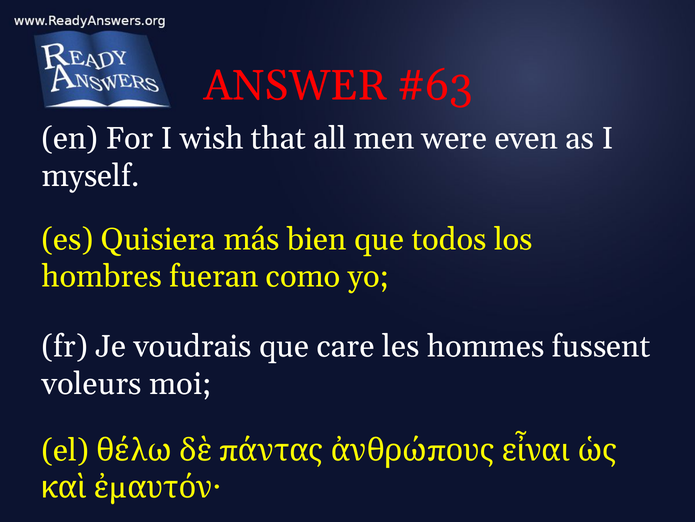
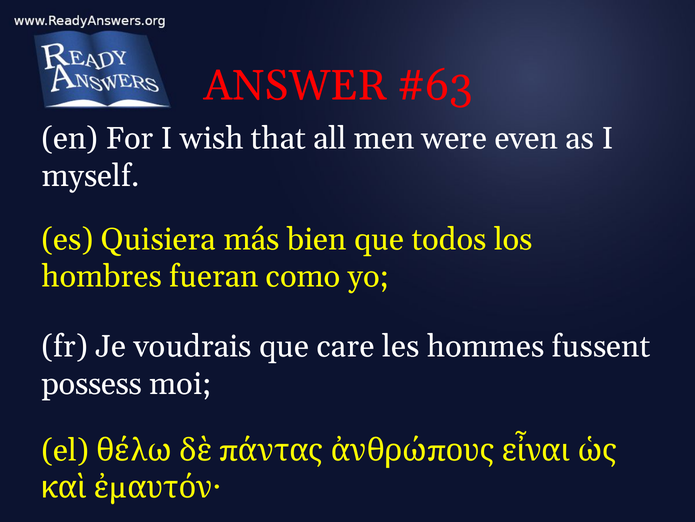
voleurs: voleurs -> possess (92, 383)
